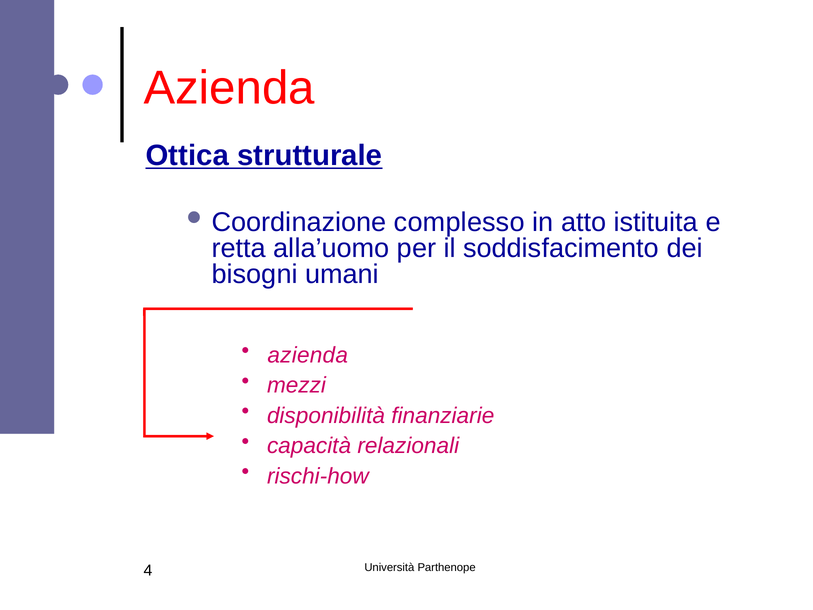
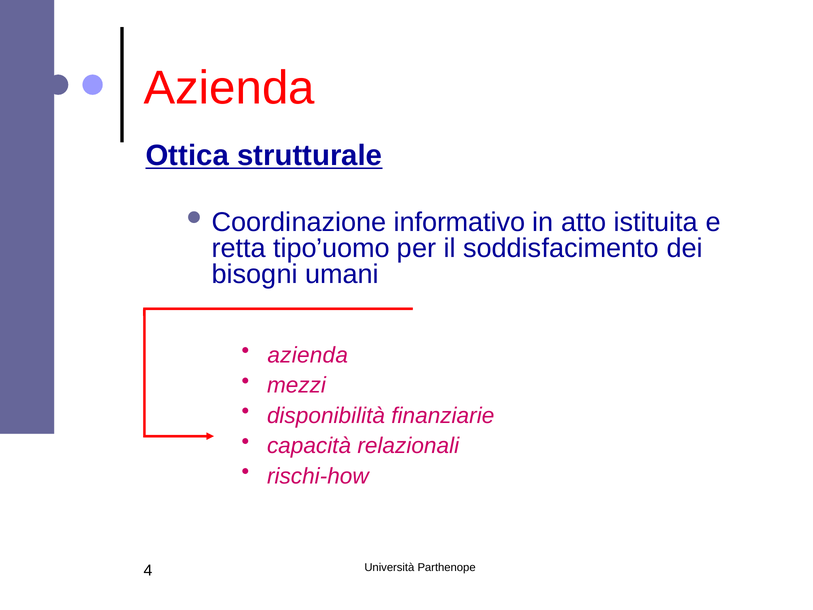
complesso: complesso -> informativo (460, 222)
alla’uomo: alla’uomo -> tipo’uomo (332, 248)
